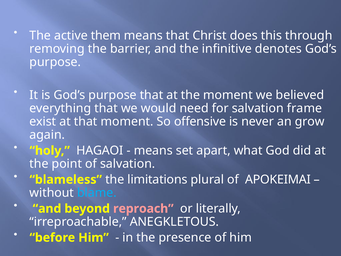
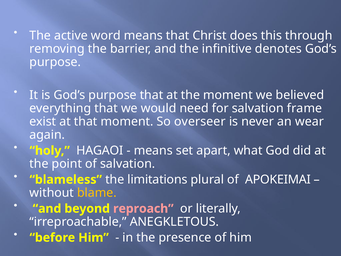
them: them -> word (106, 36)
offensive: offensive -> overseer (200, 122)
grow: grow -> wear (310, 122)
blame colour: light blue -> yellow (97, 193)
